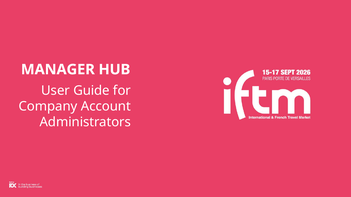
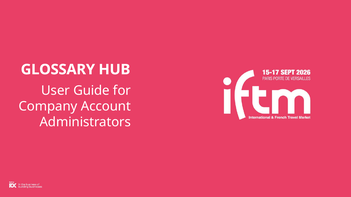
MANAGER: MANAGER -> GLOSSARY (58, 70)
